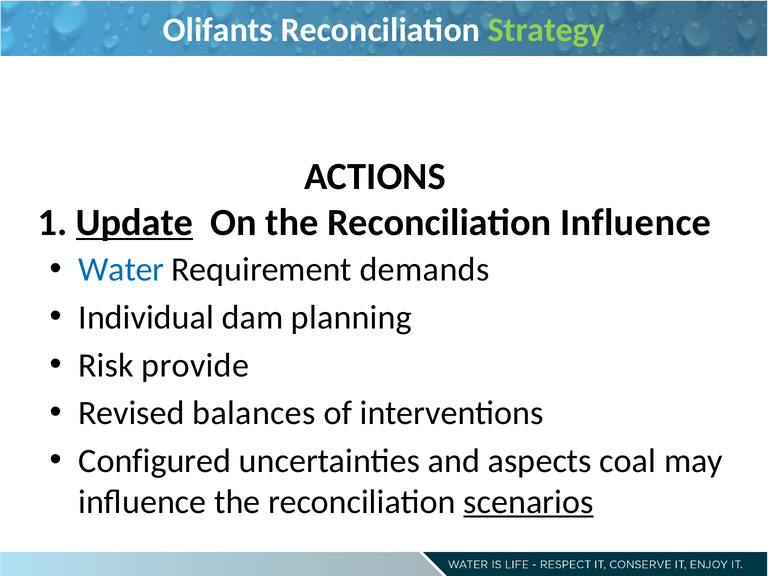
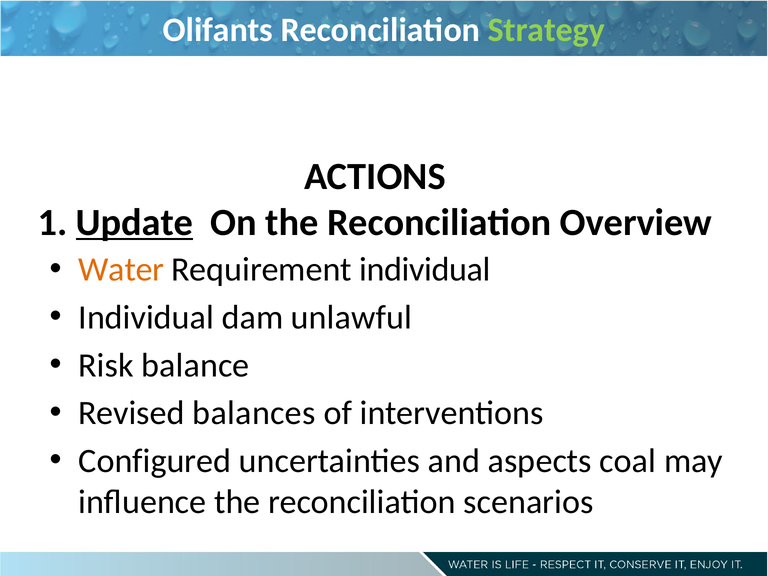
Reconciliation Influence: Influence -> Overview (636, 223)
Water colour: blue -> orange (121, 270)
Requirement demands: demands -> individual (425, 270)
planning: planning -> unlawful (352, 317)
provide: provide -> balance (195, 365)
scenarios underline: present -> none (528, 502)
